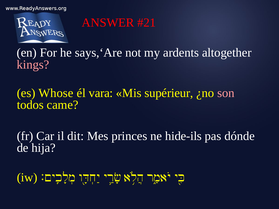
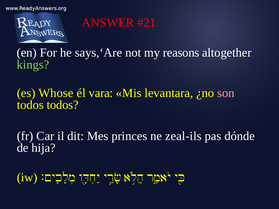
ardents: ardents -> reasons (181, 53)
kings colour: pink -> light green (33, 65)
supérieur: supérieur -> levantara (169, 93)
todos came: came -> todos (63, 105)
hide-ils: hide-ils -> zeal-ils (183, 136)
